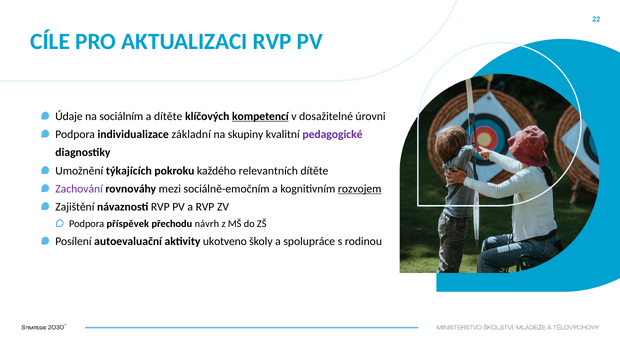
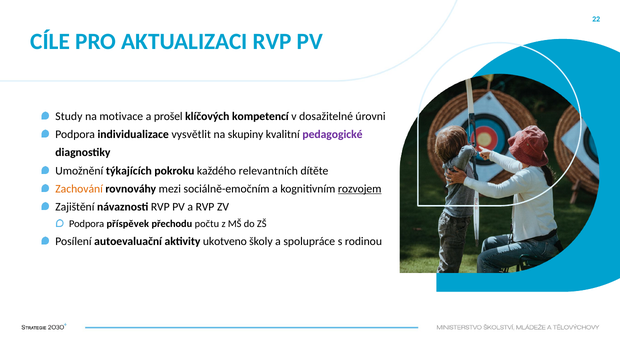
Údaje: Údaje -> Study (69, 116)
sociálním: sociálním -> motivace (121, 116)
a dítěte: dítěte -> prošel (168, 116)
kompetencí underline: present -> none (260, 116)
základní: základní -> vysvětlit (191, 134)
Zachování colour: purple -> orange (79, 189)
návrh: návrh -> počtu (207, 224)
